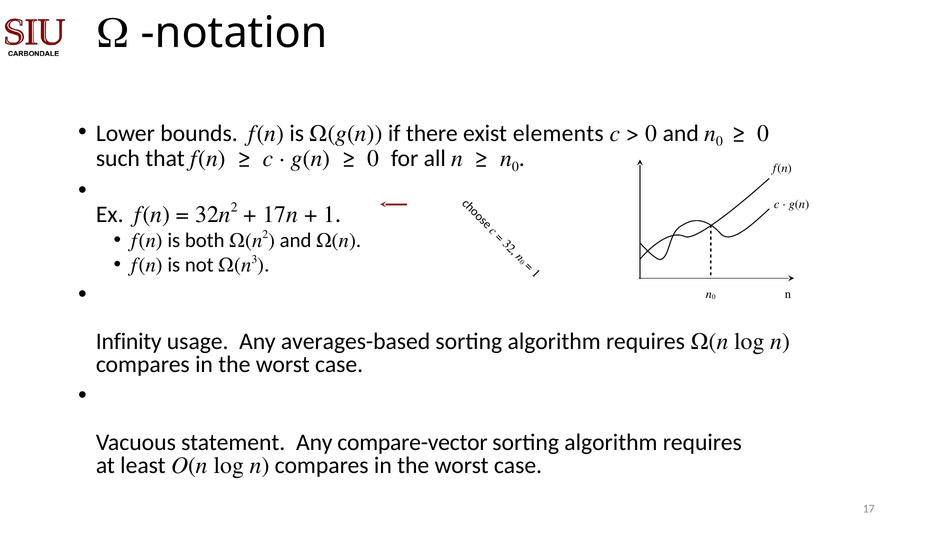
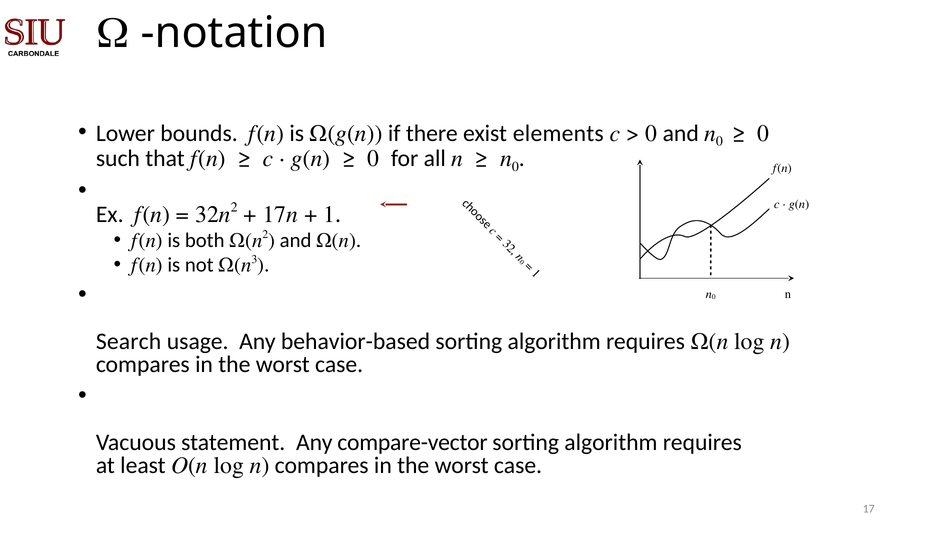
Infinity: Infinity -> Search (129, 341)
averages-based: averages-based -> behavior-based (356, 341)
